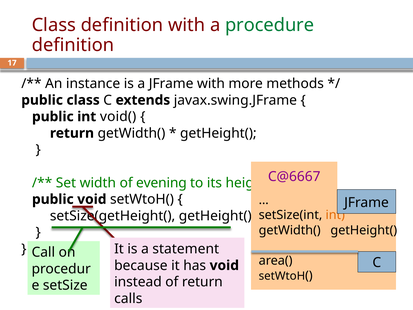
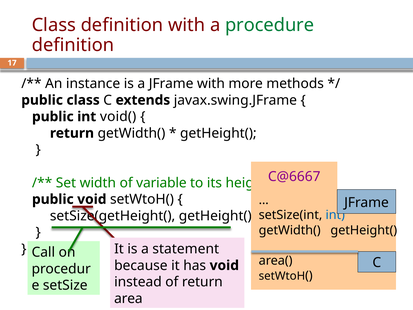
evening: evening -> variable (161, 183)
int colour: orange -> blue (335, 215)
calls: calls -> area (128, 298)
